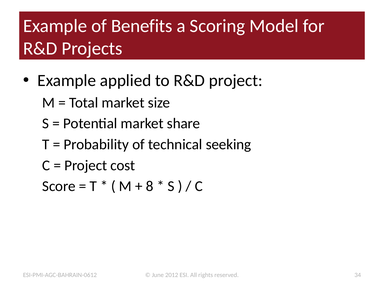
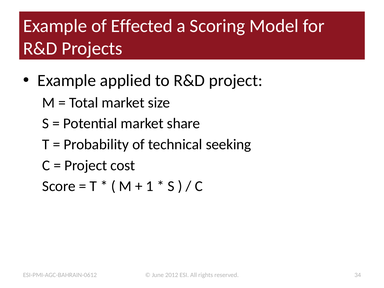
Benefits: Benefits -> Effected (142, 26)
8: 8 -> 1 (150, 186)
